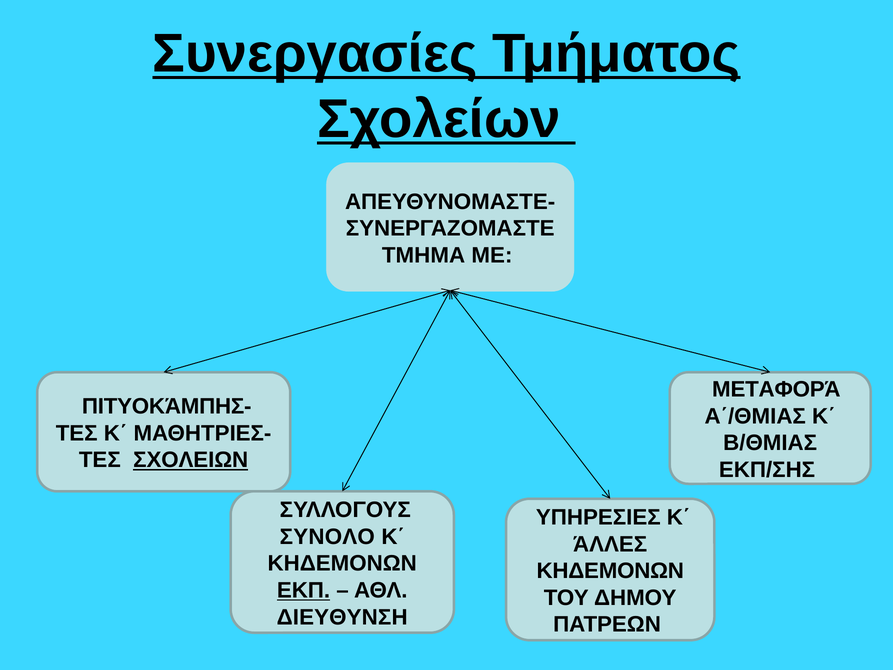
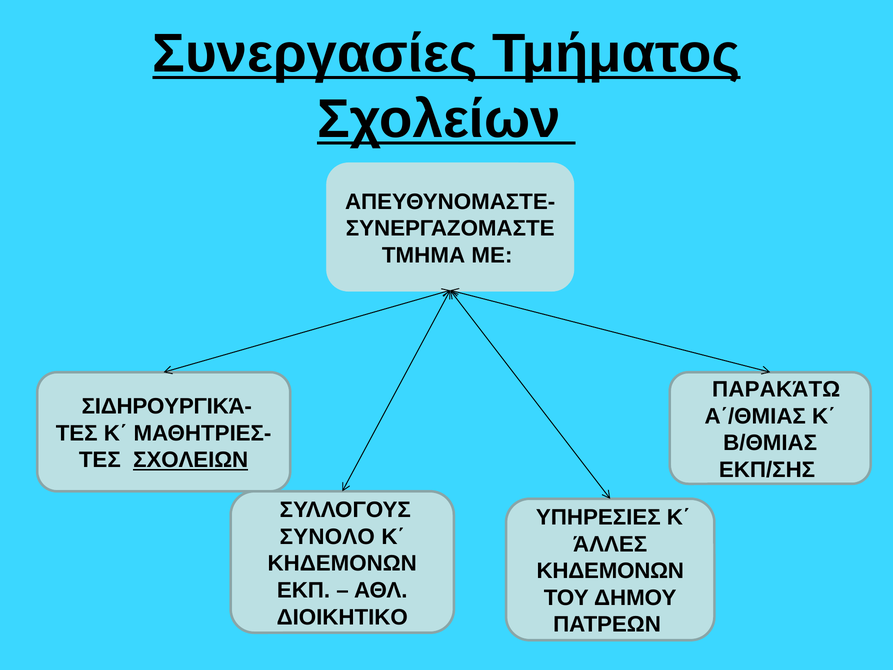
ΜΕΤΑΦΟΡΆ: ΜΕΤΑΦΟΡΆ -> ΠΑΡΑΚΆΤΩ (776, 389)
ΠΙΤΥΟΚΆΜΠΗΣ-: ΠΙΤΥΟΚΆΜΠΗΣ- -> ΣΙΔΗΡΟΥΡΓΙΚΆ- (167, 406)
ΕΚΠ underline: present -> none (304, 590)
ΔΙΕΥΘΥΝΣΗ: ΔΙΕΥΘΥΝΣΗ -> ΔΙΟΙΚΗΤΙΚΟ (342, 617)
